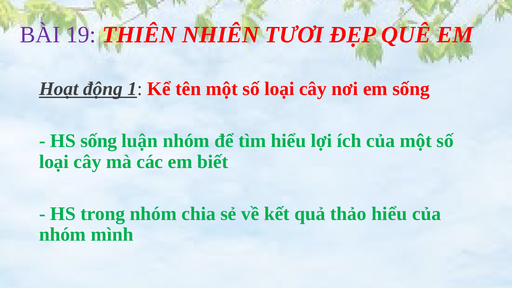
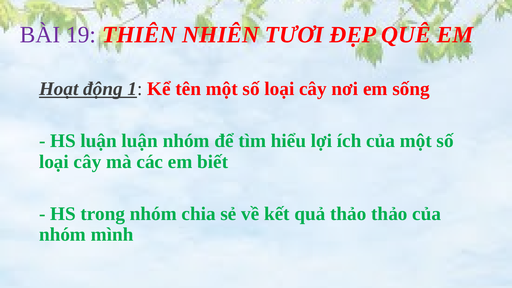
HS sống: sống -> luận (99, 141)
thảo hiểu: hiểu -> thảo (389, 214)
